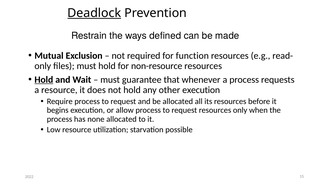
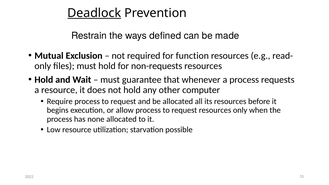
non-resource: non-resource -> non-requests (157, 66)
Hold underline: present -> none (44, 80)
other execution: execution -> computer (201, 90)
